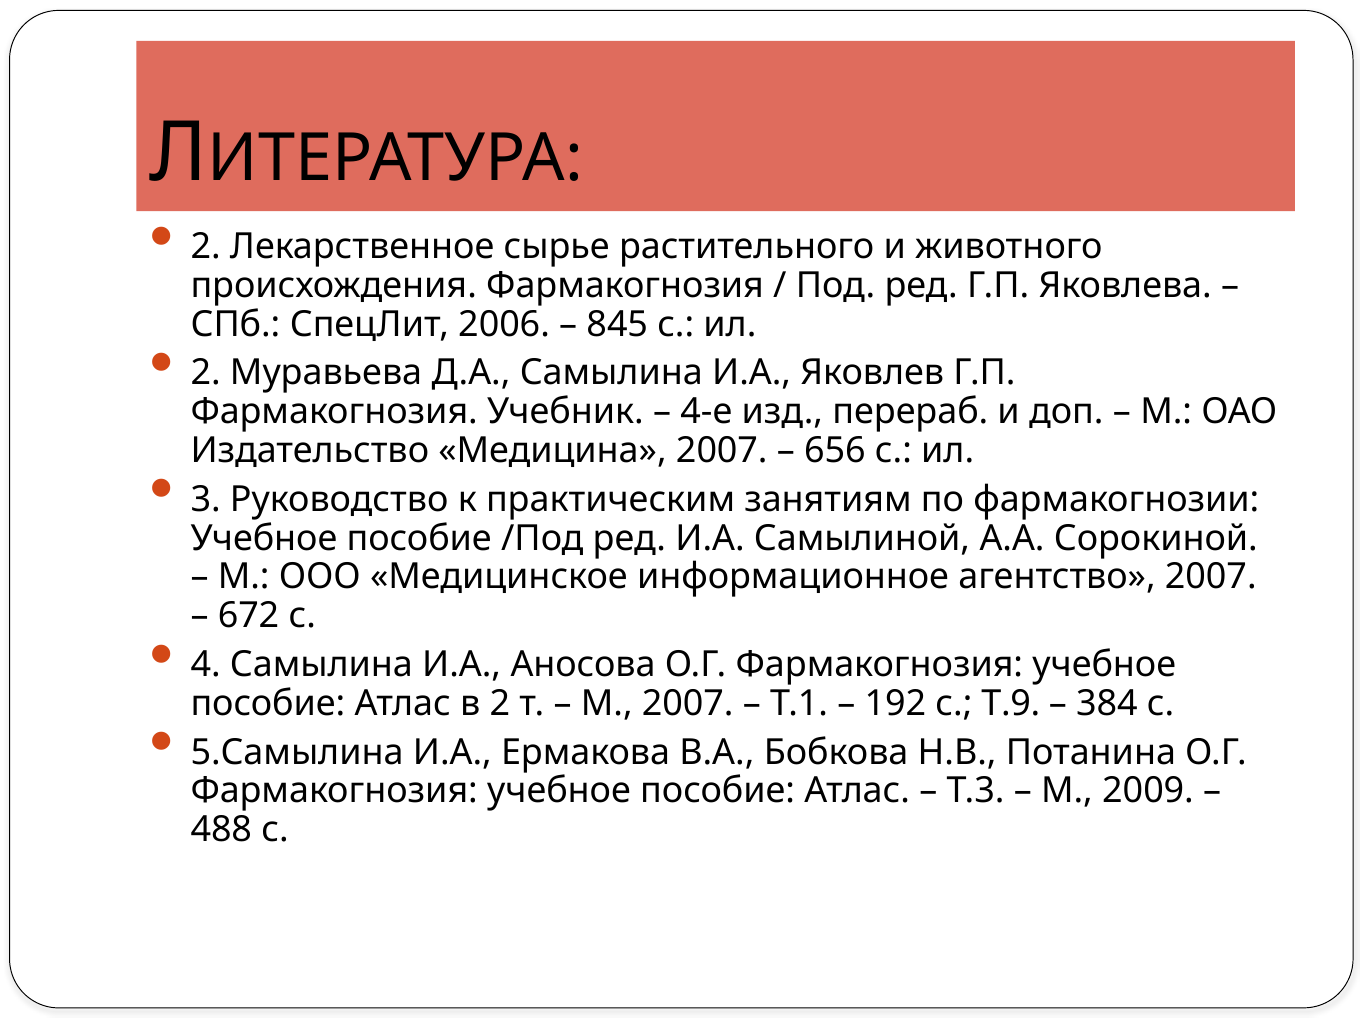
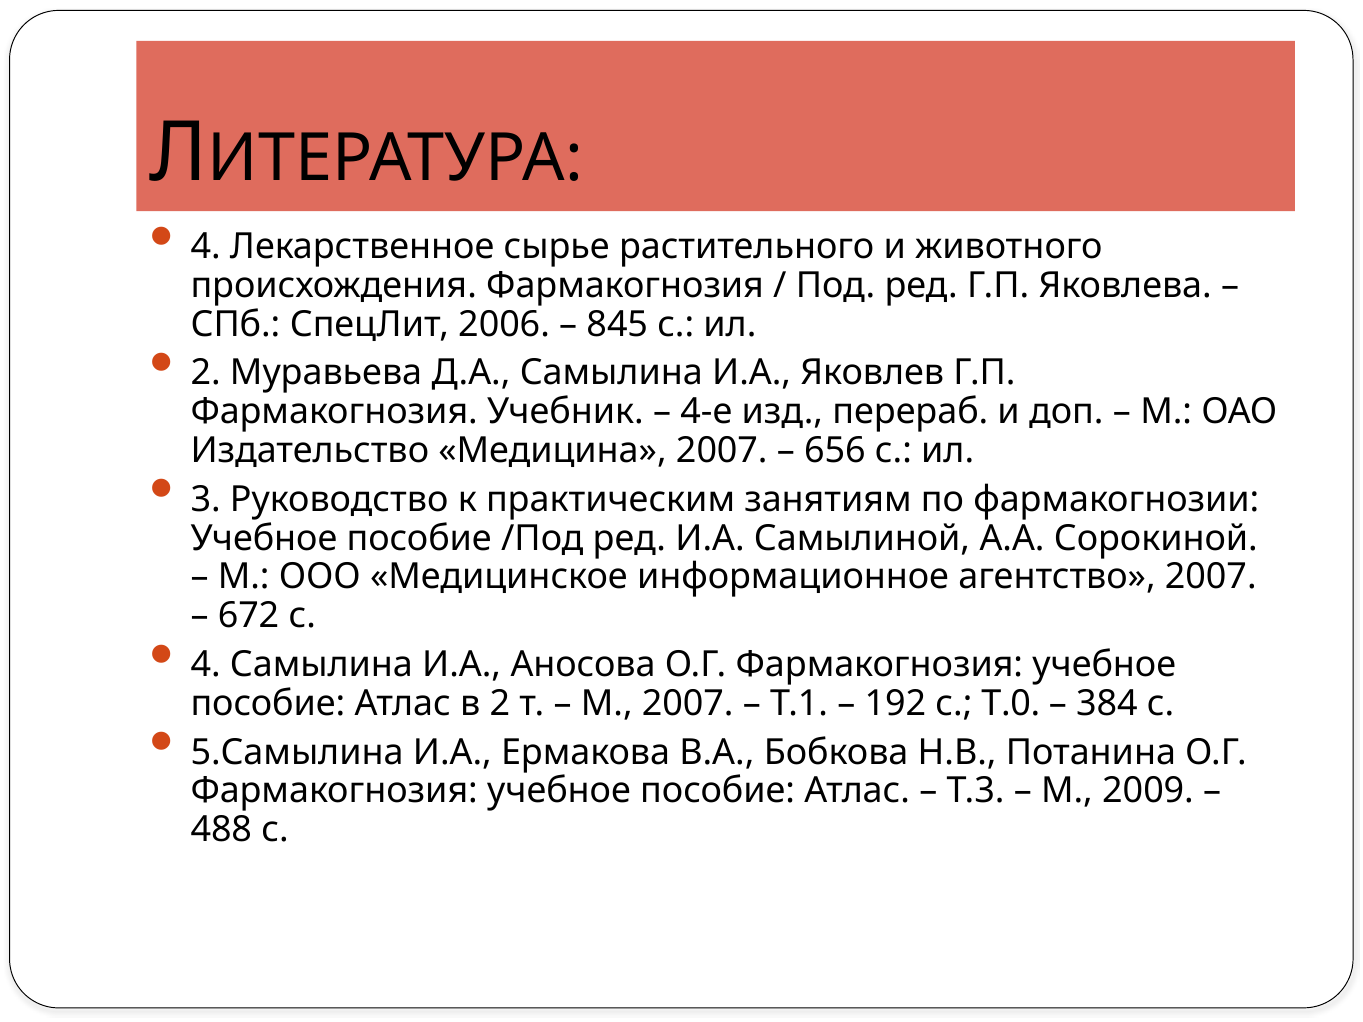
2: 2 -> 4 (206, 247)
Т.9: Т.9 -> Т.0 (1011, 704)
